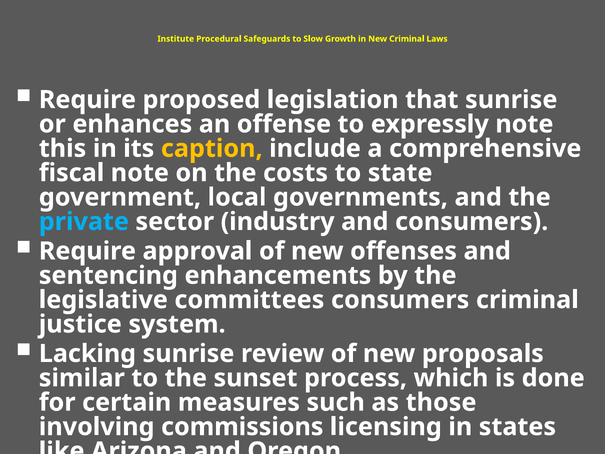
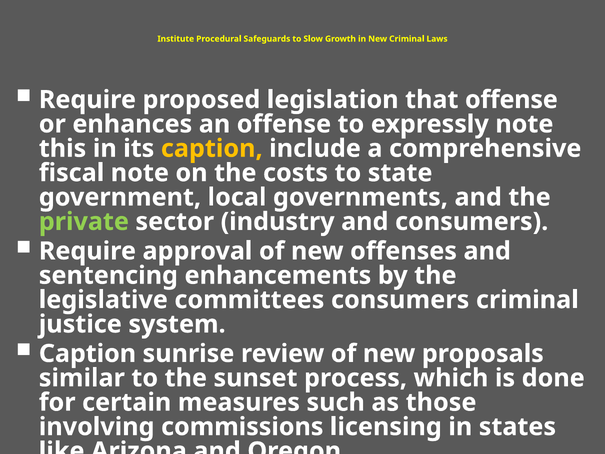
that sunrise: sunrise -> offense (511, 100)
private colour: light blue -> light green (84, 222)
Lacking: Lacking -> Caption (87, 353)
